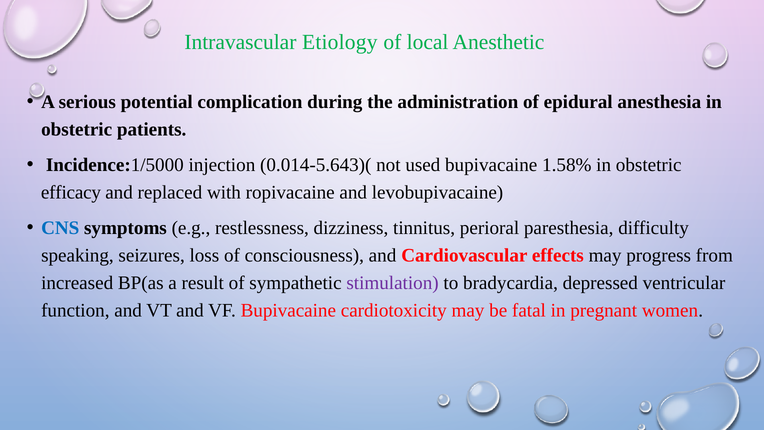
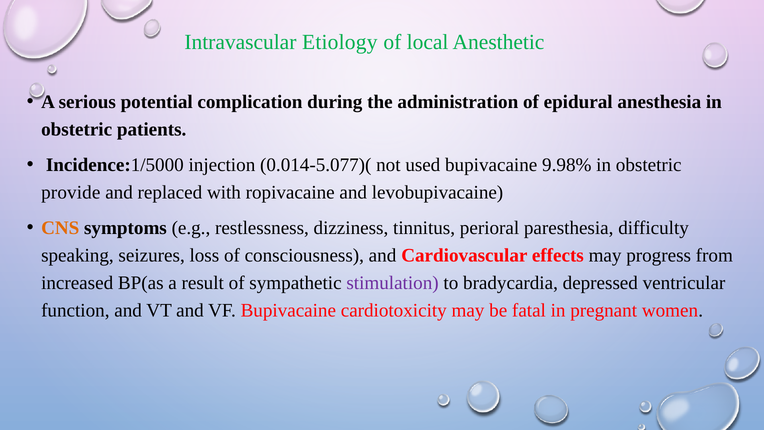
0.014-5.643)(: 0.014-5.643)( -> 0.014-5.077)( (316, 165)
1.58%: 1.58% -> 9.98% (567, 165)
efficacy: efficacy -> provide (71, 192)
CNS colour: blue -> orange (60, 228)
